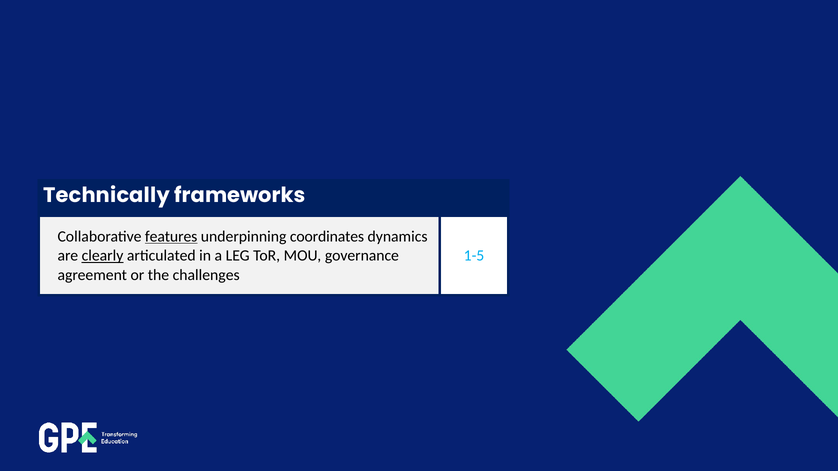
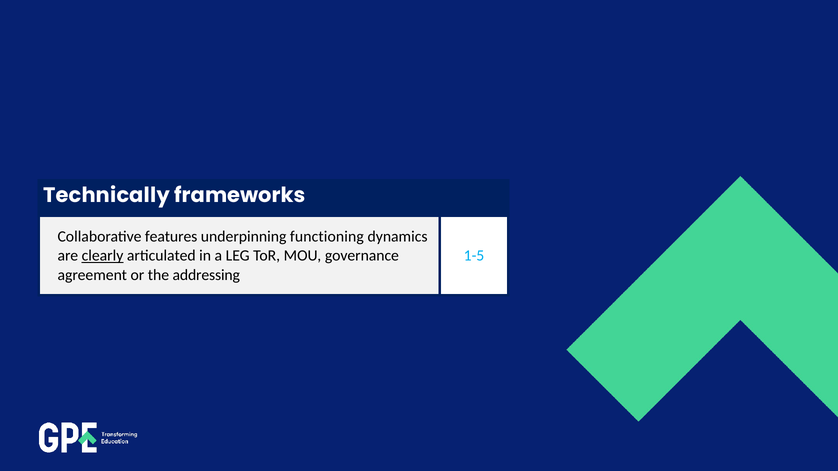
features underline: present -> none (171, 237)
coordinates: coordinates -> functioning (327, 237)
challenges: challenges -> addressing (206, 275)
